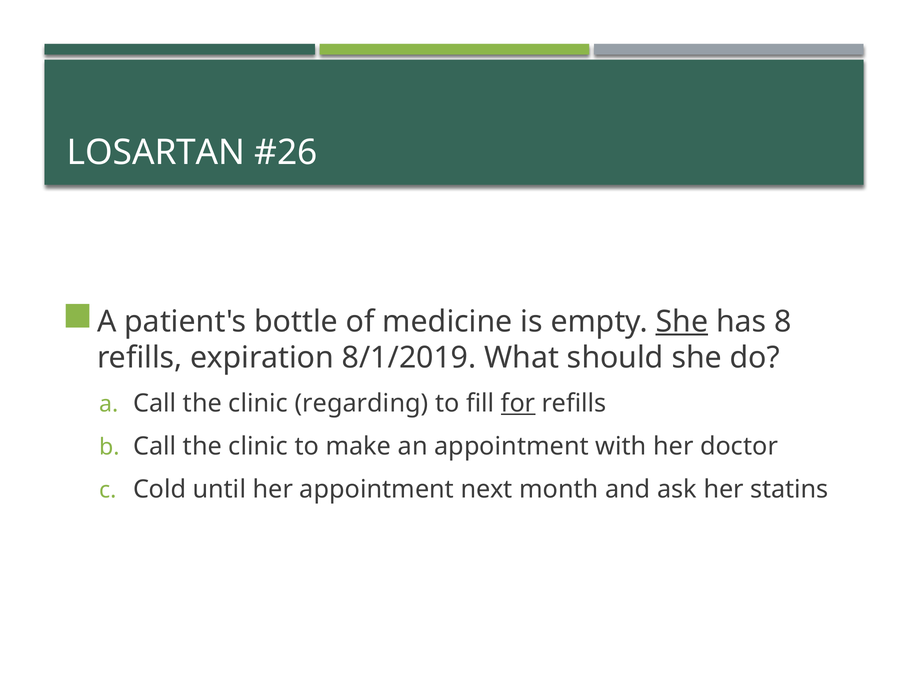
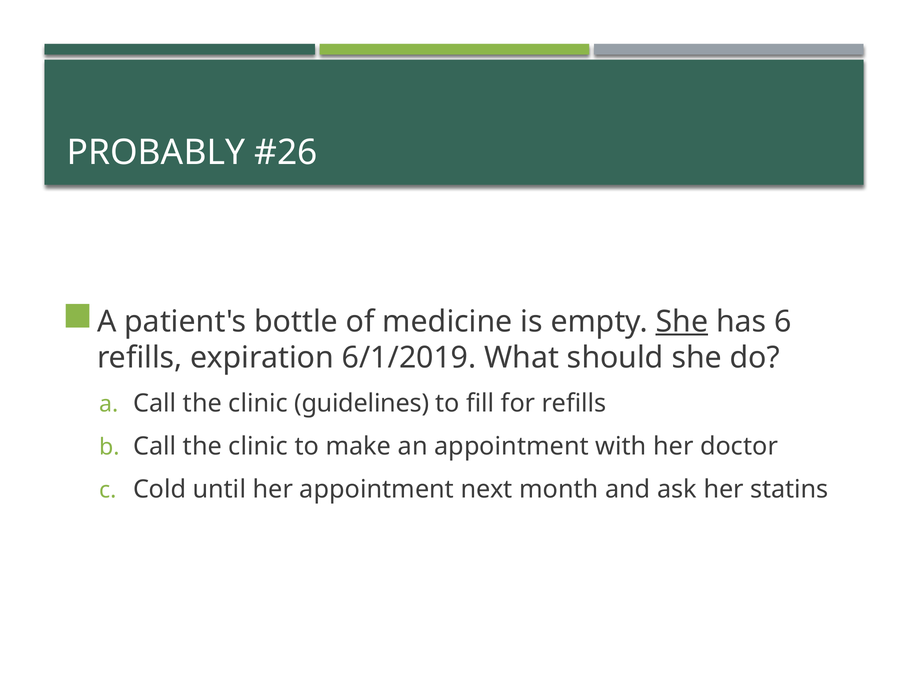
LOSARTAN: LOSARTAN -> PROBABLY (156, 153)
8: 8 -> 6 (783, 321)
8/1/2019: 8/1/2019 -> 6/1/2019 (409, 358)
regarding: regarding -> guidelines (362, 403)
for underline: present -> none (518, 403)
